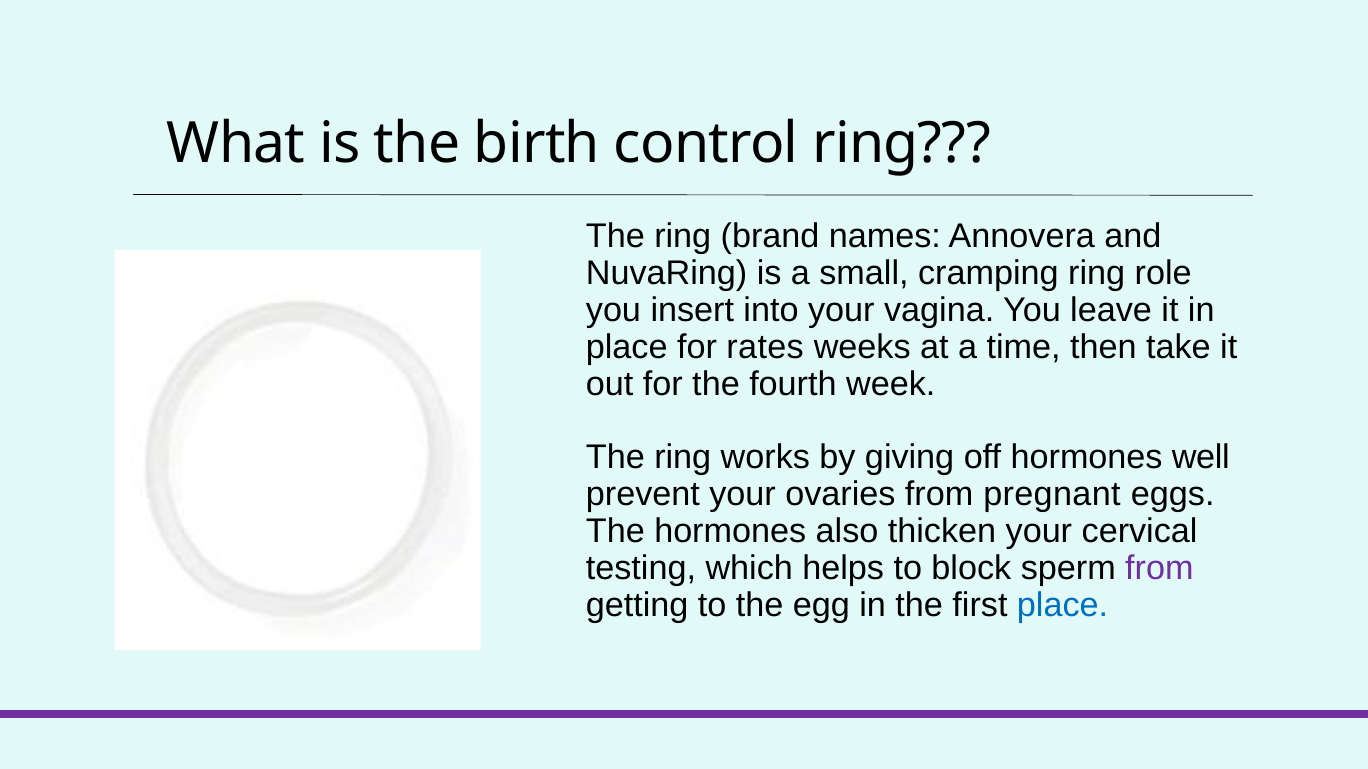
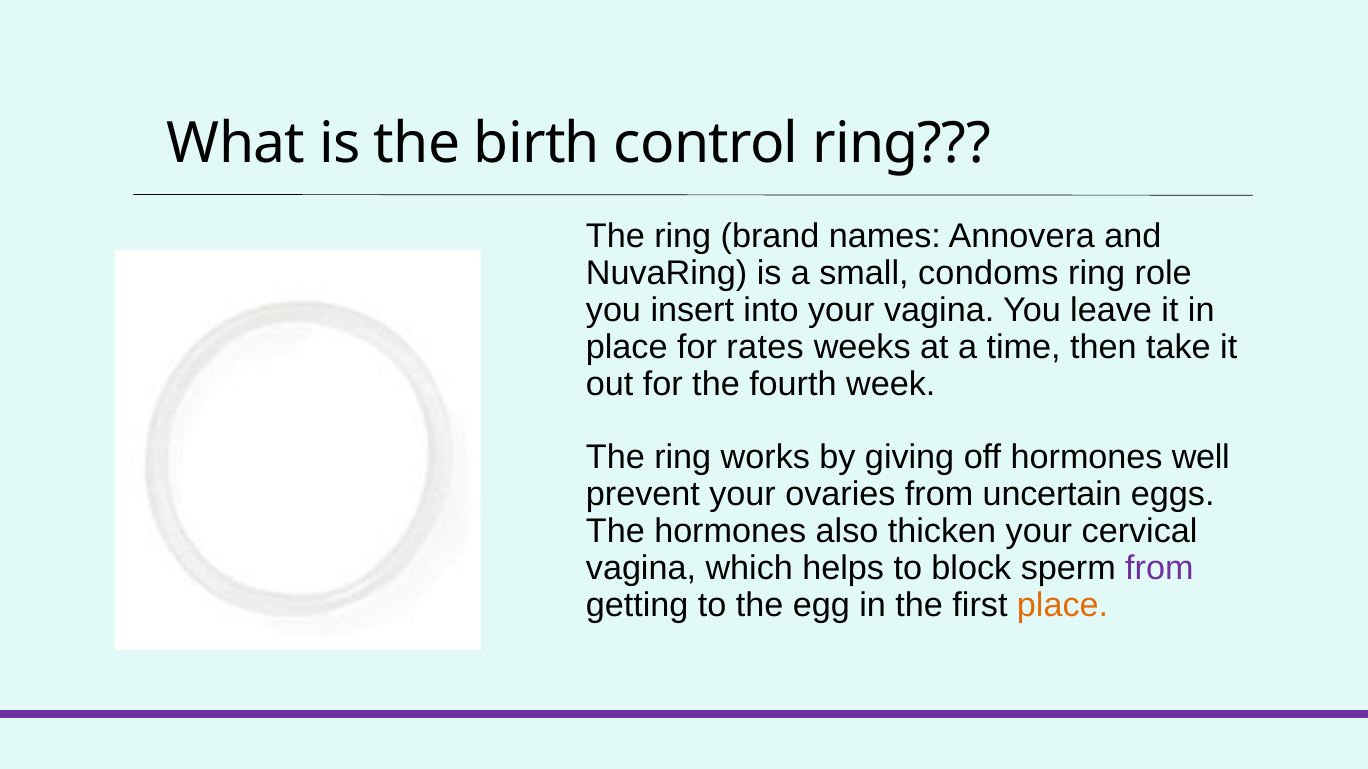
cramping: cramping -> condoms (988, 273)
pregnant: pregnant -> uncertain (1052, 495)
testing: testing -> vagina (641, 569)
place colour: blue -> orange (1063, 606)
